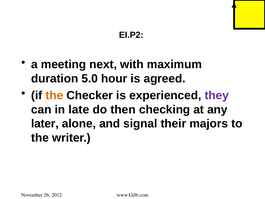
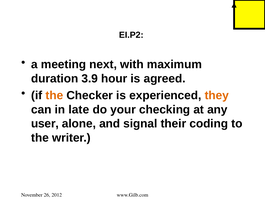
5.0: 5.0 -> 3.9 (90, 79)
they colour: purple -> orange (217, 95)
then: then -> your (123, 109)
later: later -> user (45, 124)
majors: majors -> coding (209, 124)
